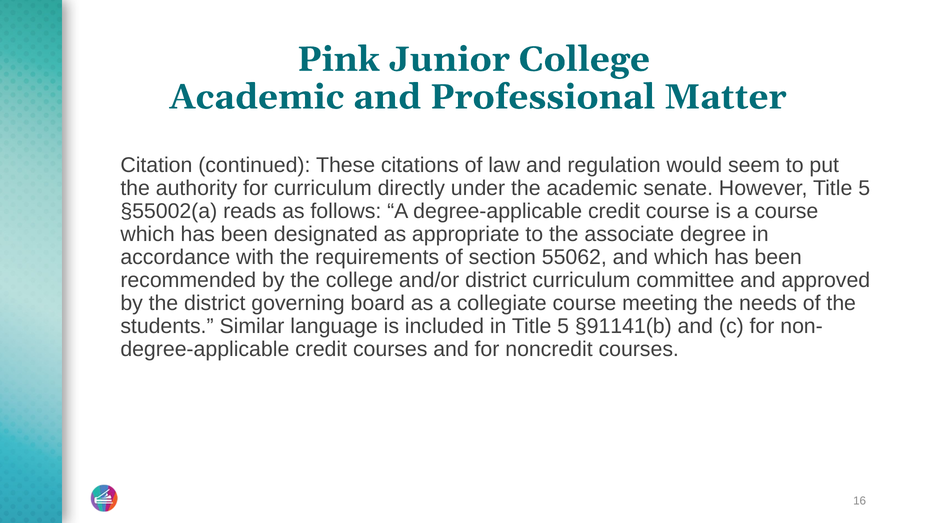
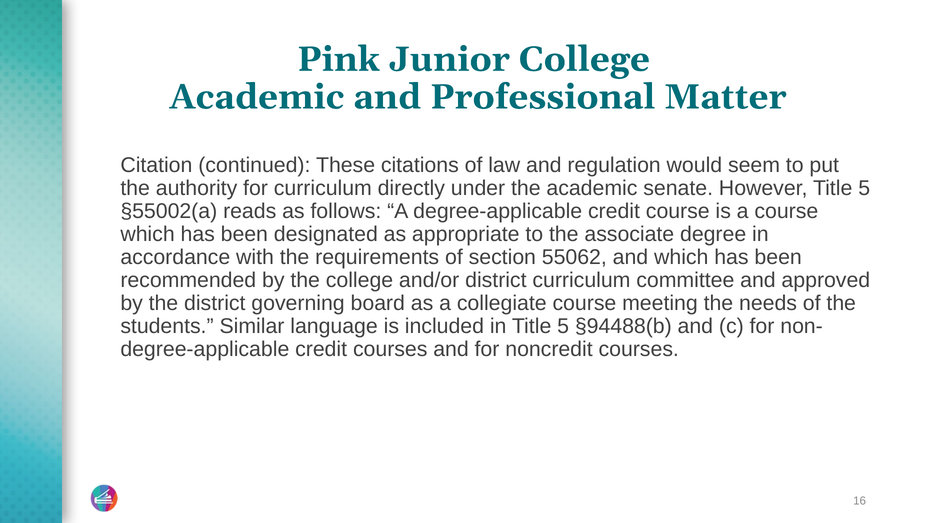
§91141(b: §91141(b -> §94488(b (623, 326)
